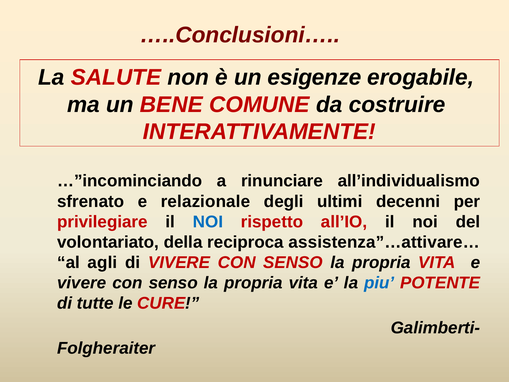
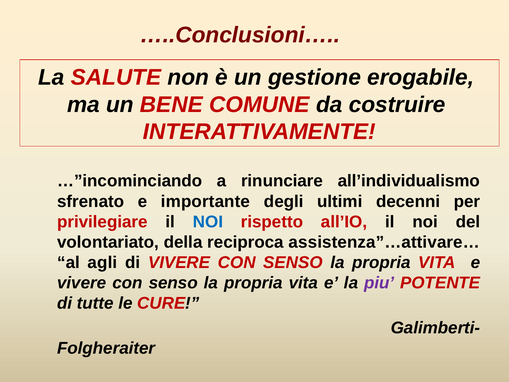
esigenze: esigenze -> gestione (314, 77)
relazionale: relazionale -> importante (205, 201)
piu colour: blue -> purple (379, 283)
